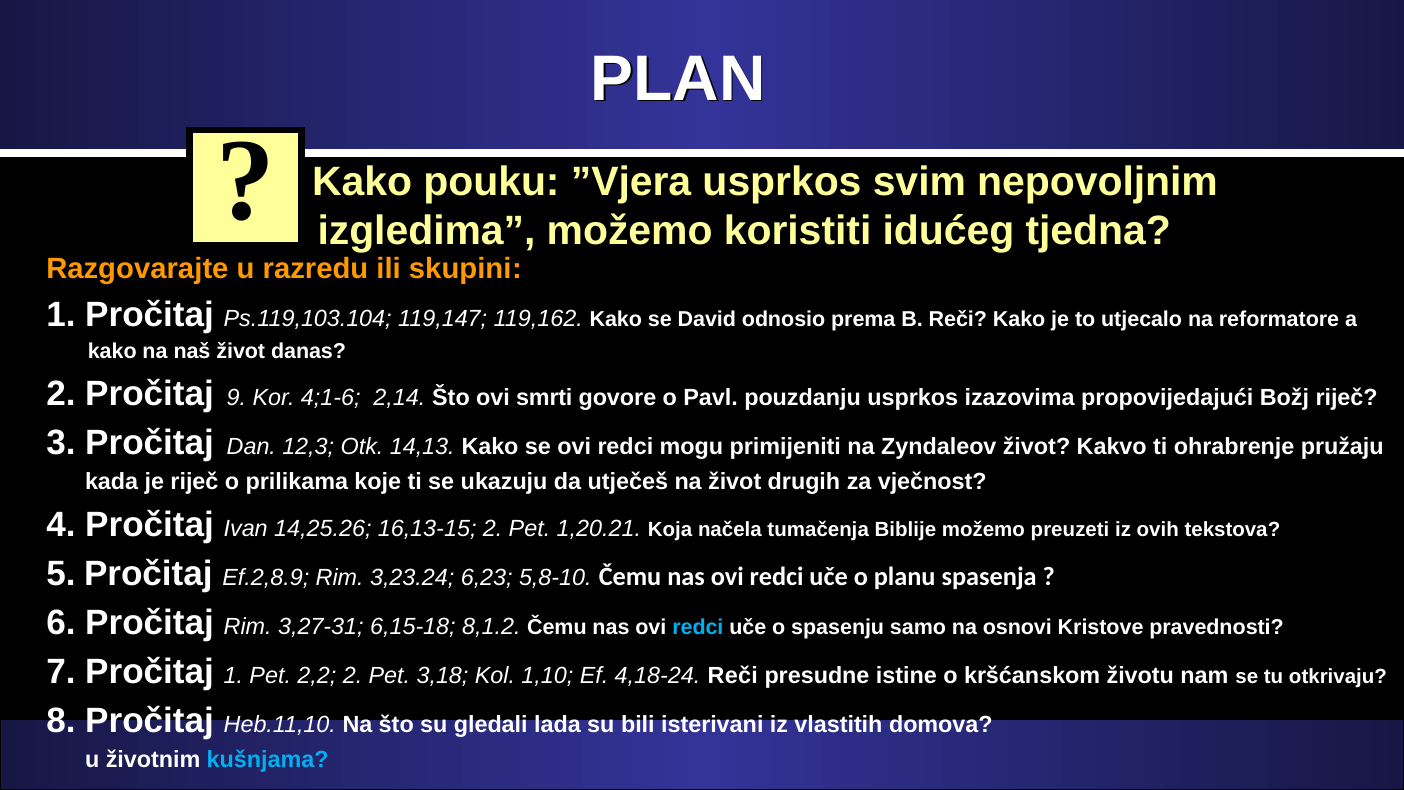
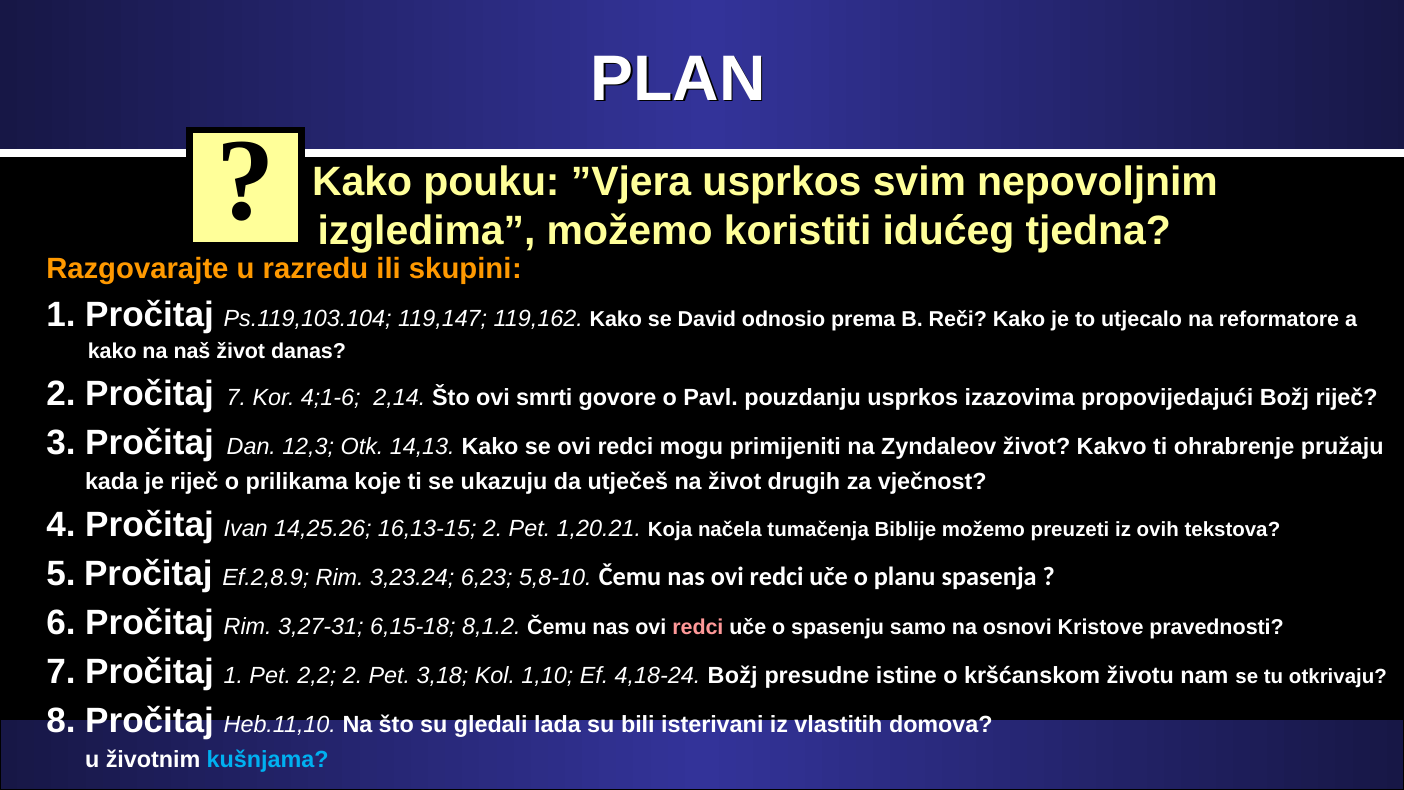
Pročitaj 9: 9 -> 7 (236, 397)
redci colour: light blue -> pink (698, 627)
4,18-24 Reči: Reči -> Božj (733, 676)
